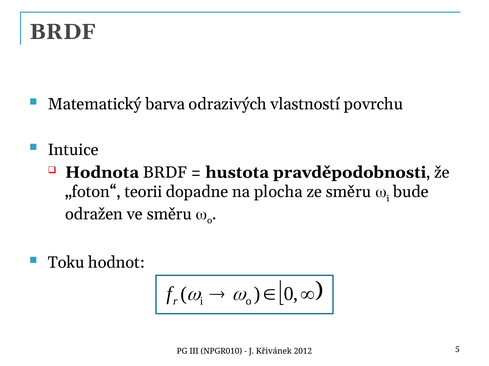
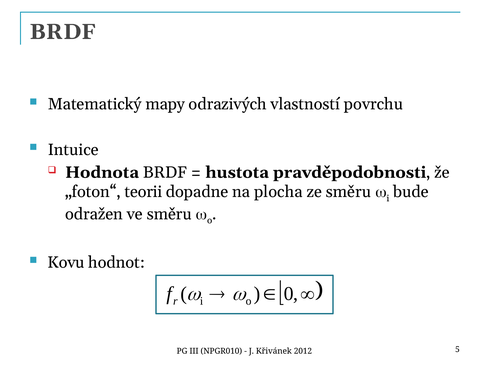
barva: barva -> mapy (165, 104)
Toku: Toku -> Kovu (66, 263)
